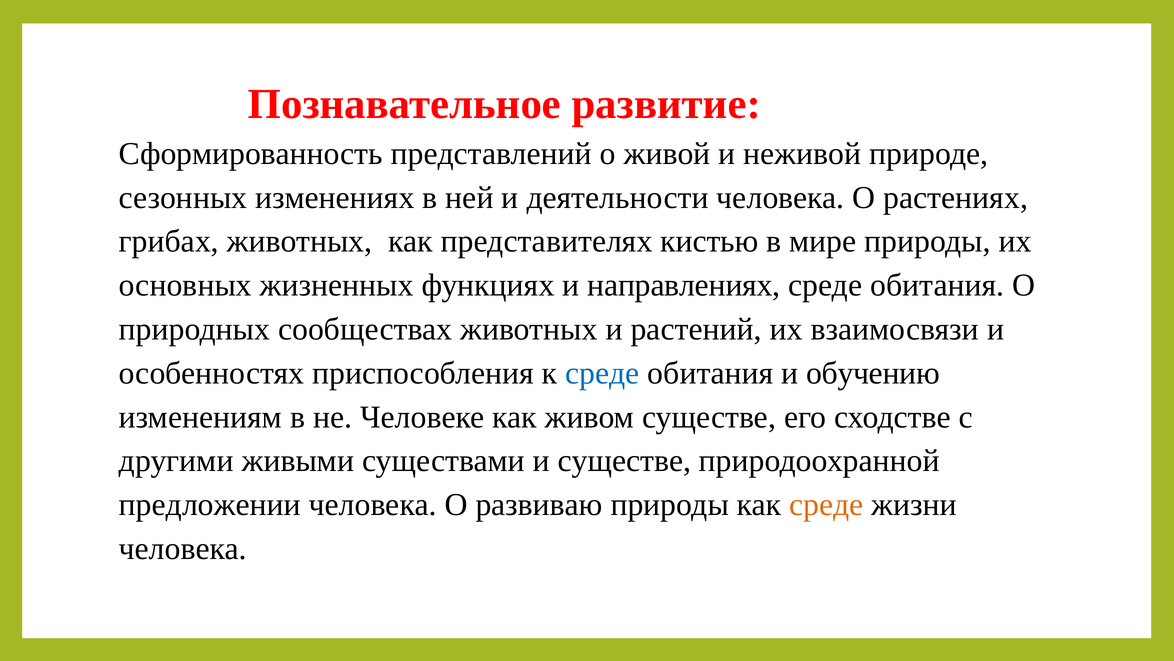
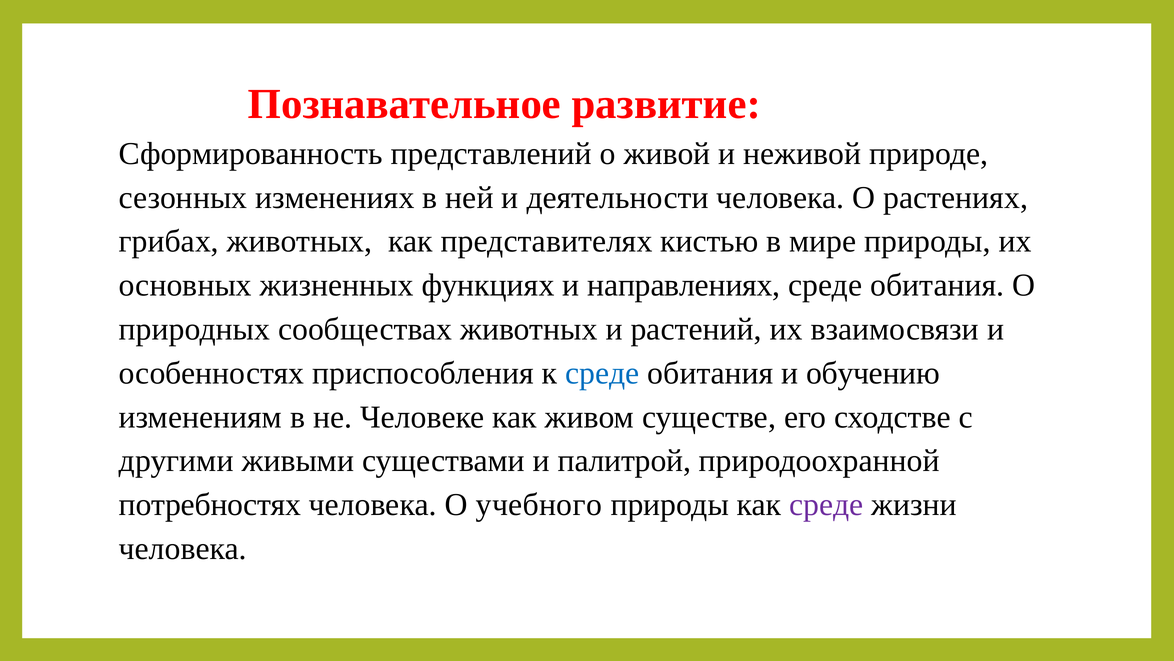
и существе: существе -> палитрой (625, 460)
предложении: предложении -> потребностях (210, 504)
развиваю: развиваю -> учебного (539, 504)
среде colour: orange -> purple (826, 504)
